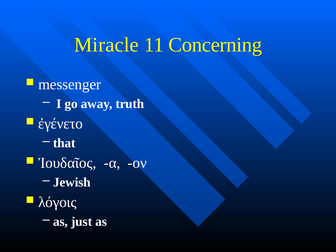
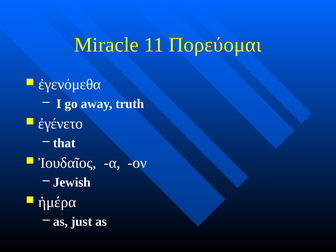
Concerning: Concerning -> Πορεύομαι (215, 45)
messenger: messenger -> ἐγενόμεθα (70, 84)
λόγοις: λόγοις -> ἡμέρα (57, 202)
